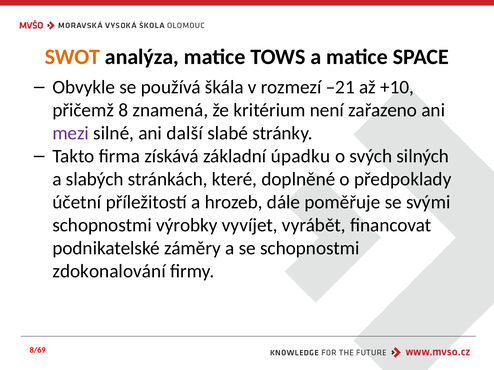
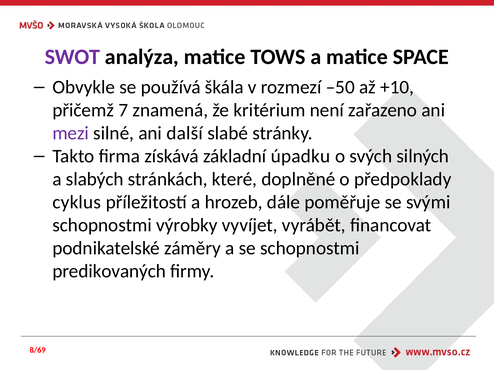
SWOT colour: orange -> purple (72, 57)
–21: –21 -> –50 (340, 87)
8: 8 -> 7 (123, 110)
účetní: účetní -> cyklus (77, 202)
zdokonalování: zdokonalování -> predikovaných (109, 271)
